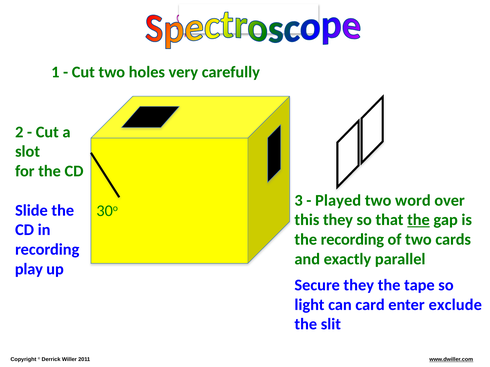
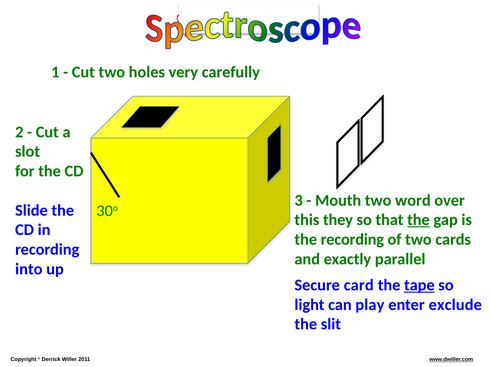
Played: Played -> Mouth (338, 201)
play: play -> into (29, 269)
Secure they: they -> card (359, 286)
tape underline: none -> present (419, 286)
card: card -> play (370, 305)
